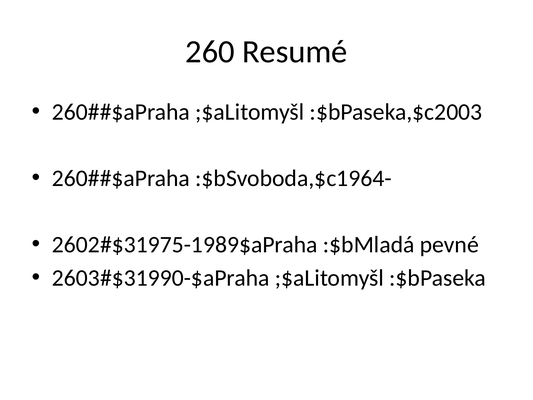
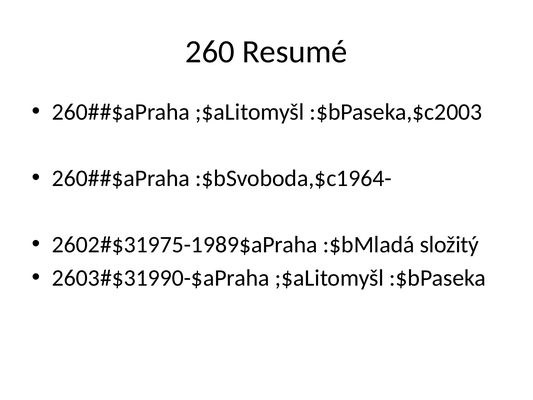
pevné: pevné -> složitý (449, 245)
